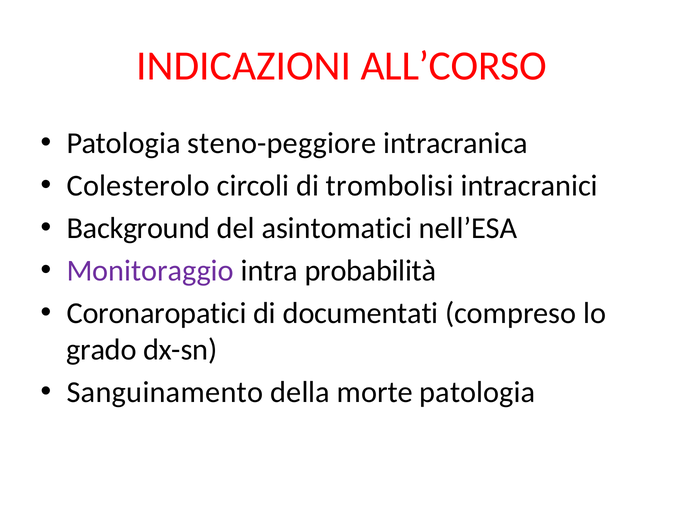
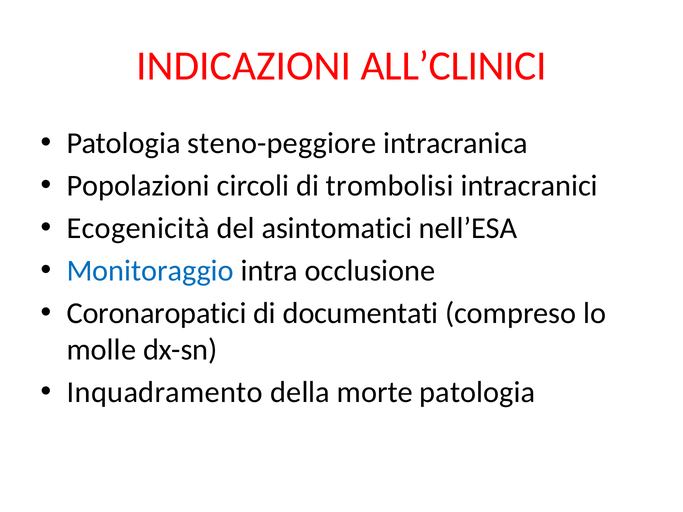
ALL’CORSO: ALL’CORSO -> ALL’CLINICI (454, 66)
Colesterolo: Colesterolo -> Popolazioni (138, 186)
Background: Background -> Ecogenicità (138, 228)
Monitoraggio colour: purple -> blue (150, 271)
probabilità: probabilità -> occlusione (370, 271)
grado: grado -> molle (101, 350)
Sanguinamento: Sanguinamento -> Inquadramento (165, 392)
